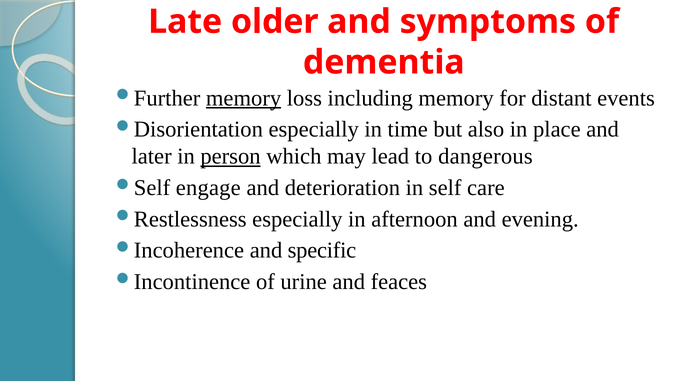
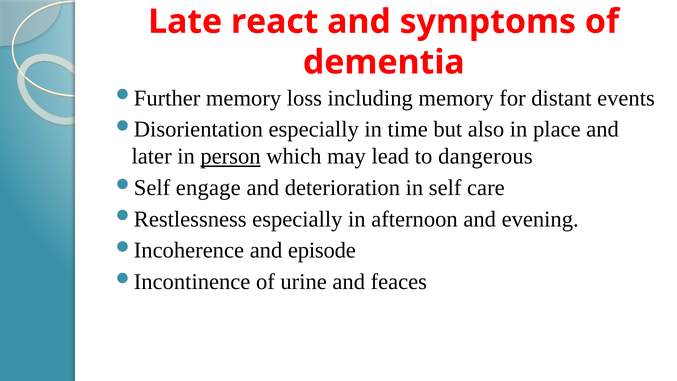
older: older -> react (275, 22)
memory underline: present -> none (244, 98)
specific: specific -> episode (322, 250)
